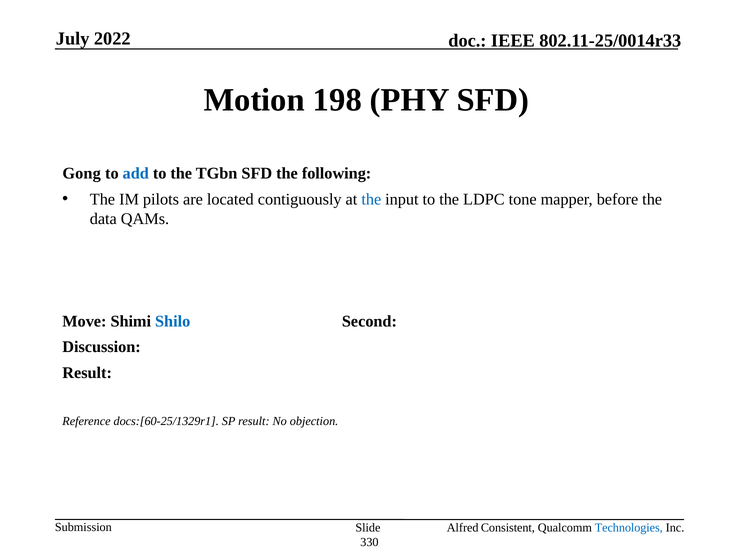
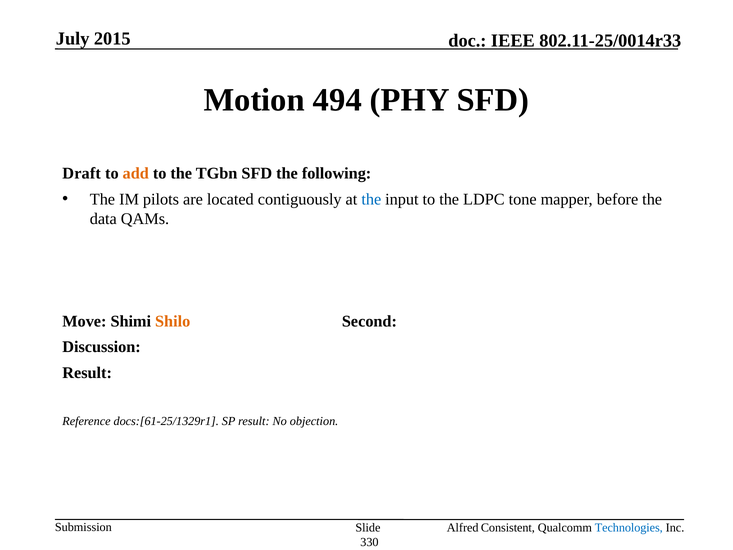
2022: 2022 -> 2015 (112, 39)
198: 198 -> 494 (337, 100)
Gong: Gong -> Draft (82, 173)
add colour: blue -> orange (136, 173)
Shilo colour: blue -> orange (173, 321)
docs:[60-25/1329r1: docs:[60-25/1329r1 -> docs:[61-25/1329r1 (166, 421)
